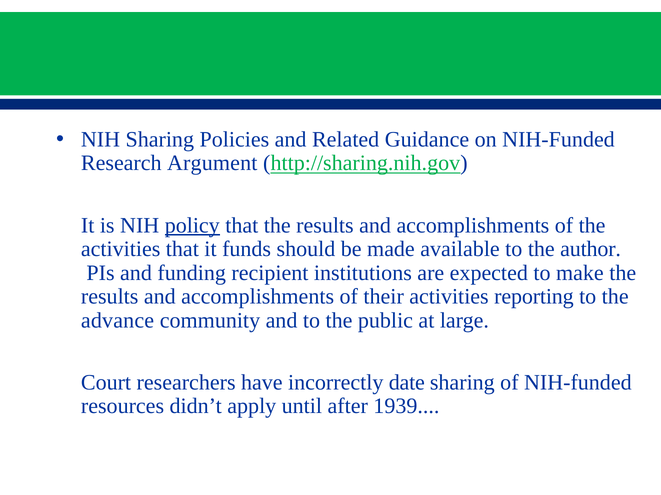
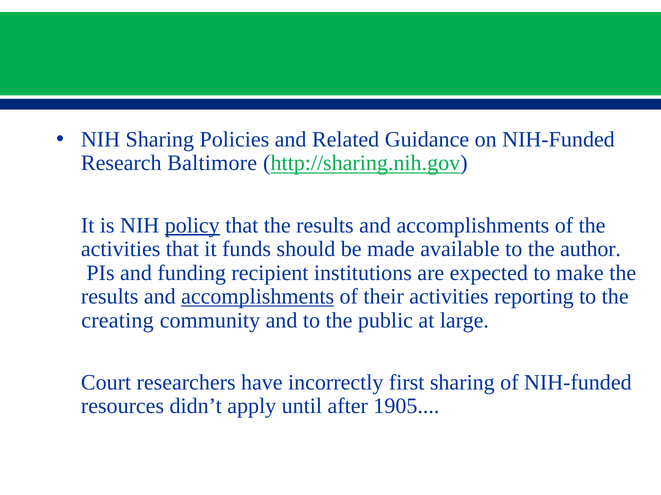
Argument: Argument -> Baltimore (212, 163)
accomplishments underline: none -> present (258, 297)
advance: advance -> creating (118, 321)
date: date -> first (407, 383)
1939: 1939 -> 1905 (406, 407)
